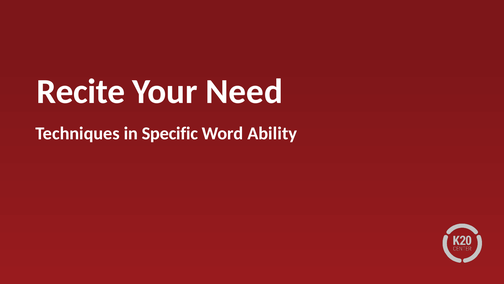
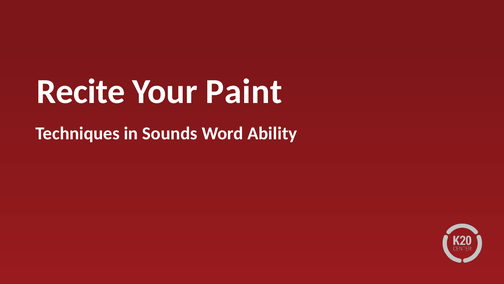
Need: Need -> Paint (244, 92)
Specific: Specific -> Sounds (170, 133)
